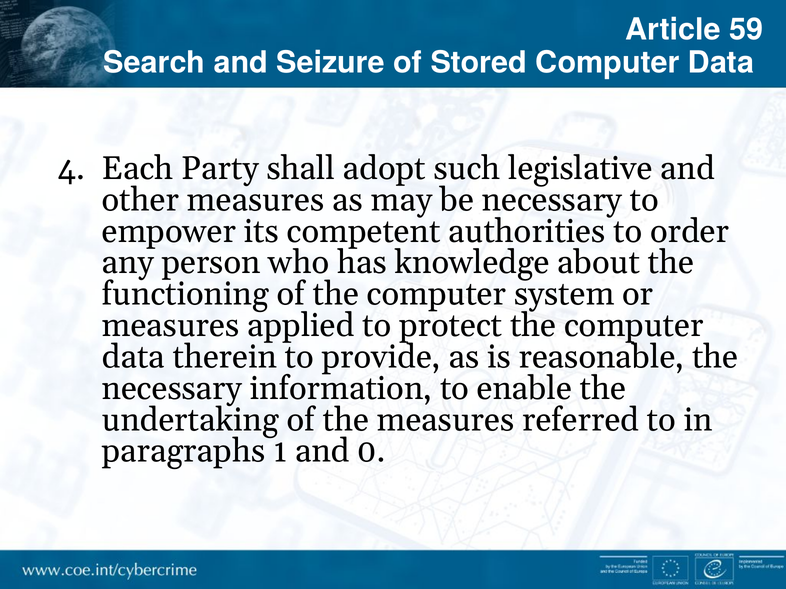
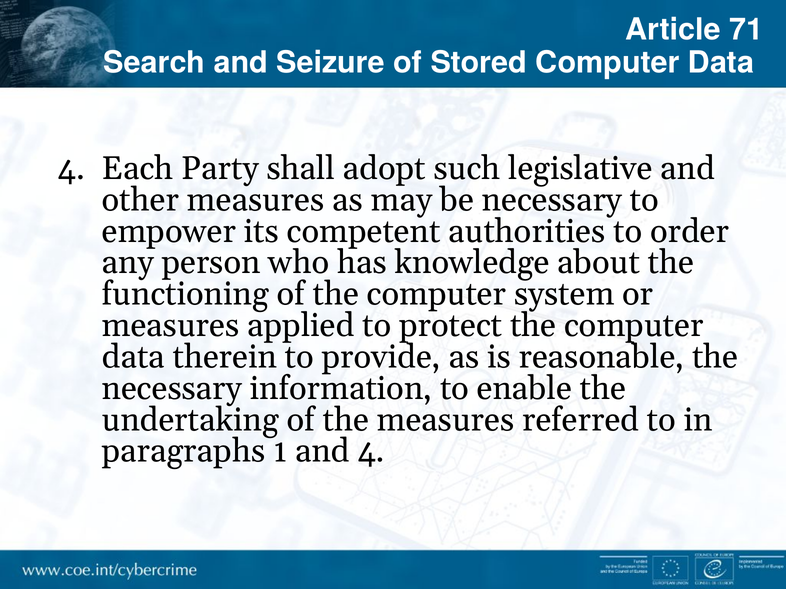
59: 59 -> 71 (746, 30)
and 0: 0 -> 4 (371, 452)
